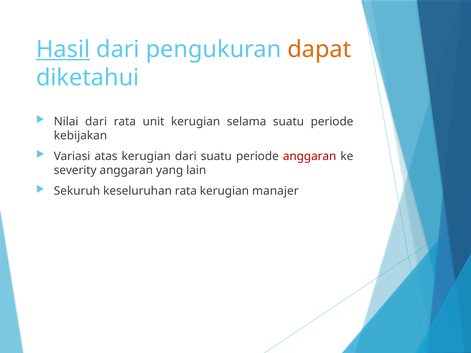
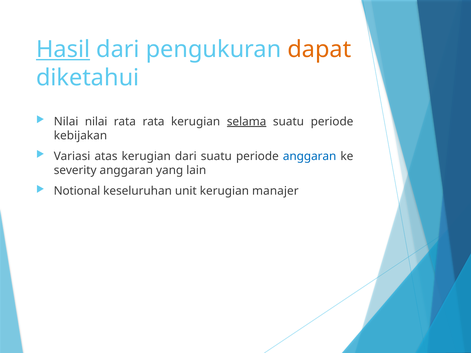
Nilai dari: dari -> nilai (96, 122)
rata unit: unit -> rata (154, 122)
selama underline: none -> present (247, 122)
anggaran colour: red -> blue (310, 156)
Sekuruh: Sekuruh -> Notional (77, 191)
keseluruhan rata: rata -> unit (186, 191)
